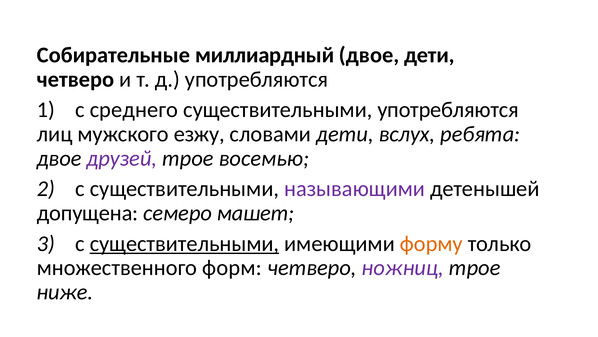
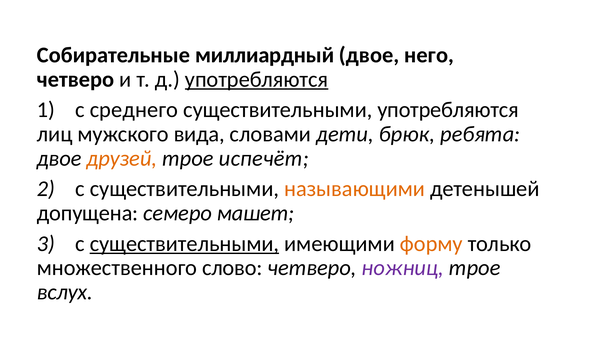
двое дети: дети -> него (429, 55)
употребляются underline: none -> present (257, 79)
езжу: езжу -> вида (199, 134)
вслух: вслух -> брюк (407, 134)
друзей colour: purple -> orange (122, 158)
восемью: восемью -> испечёт (264, 158)
называющими colour: purple -> orange (355, 188)
форм: форм -> слово (232, 267)
ниже: ниже -> вслух (65, 292)
